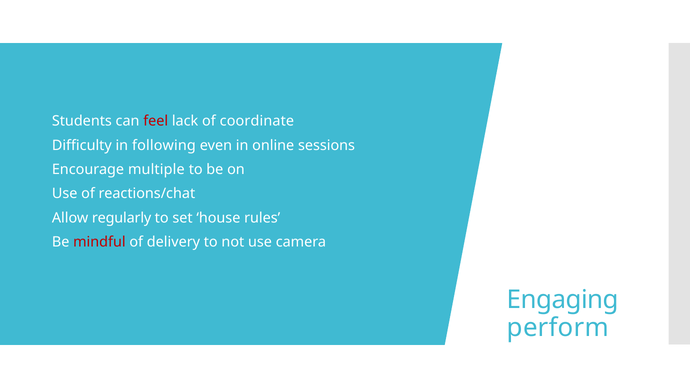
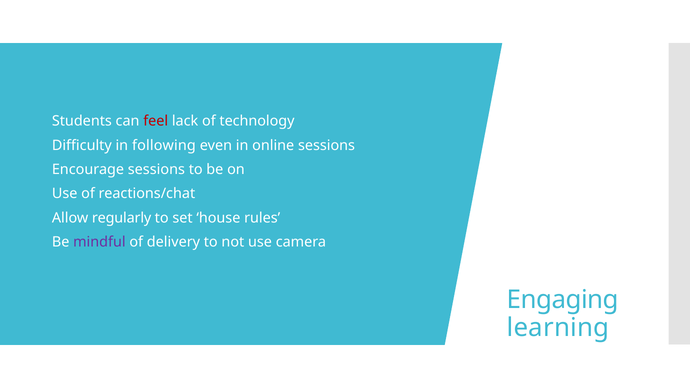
coordinate: coordinate -> technology (257, 121)
Encourage multiple: multiple -> sessions (156, 170)
mindful colour: red -> purple (99, 242)
perform: perform -> learning (558, 328)
